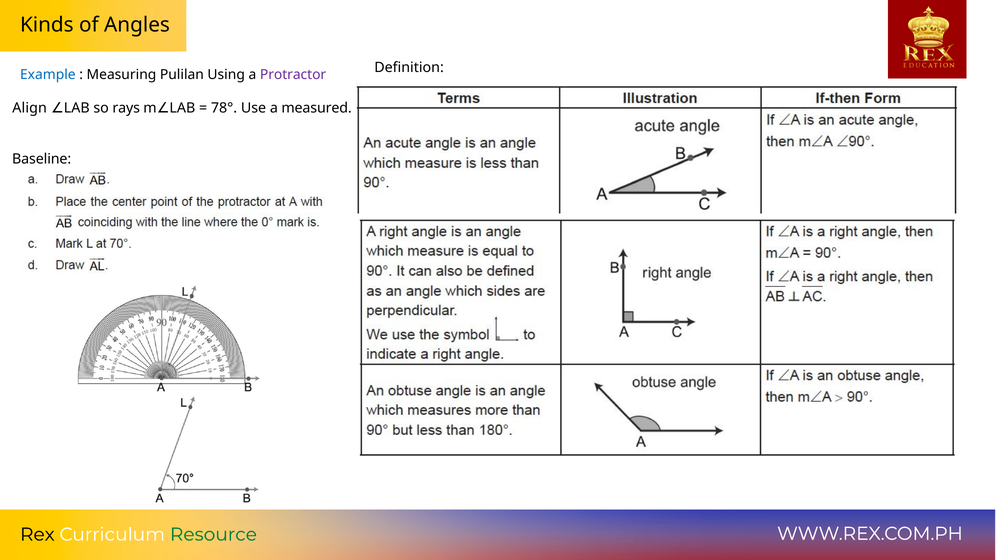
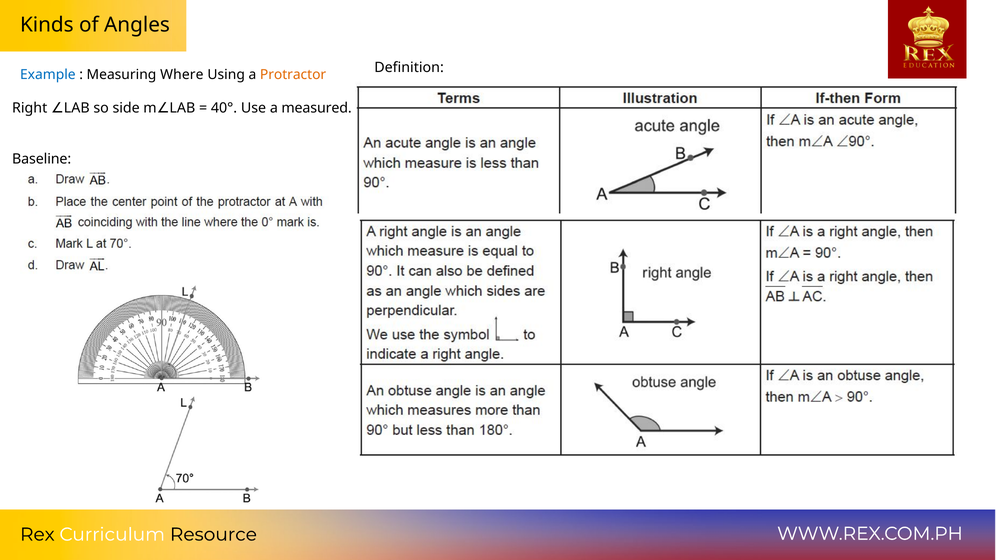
Pulilan: Pulilan -> Where (182, 75)
Protractor colour: purple -> orange (293, 75)
Align: Align -> Right (30, 108)
rays: rays -> side (126, 108)
78°: 78° -> 40° (224, 108)
Resource colour: green -> black (213, 535)
